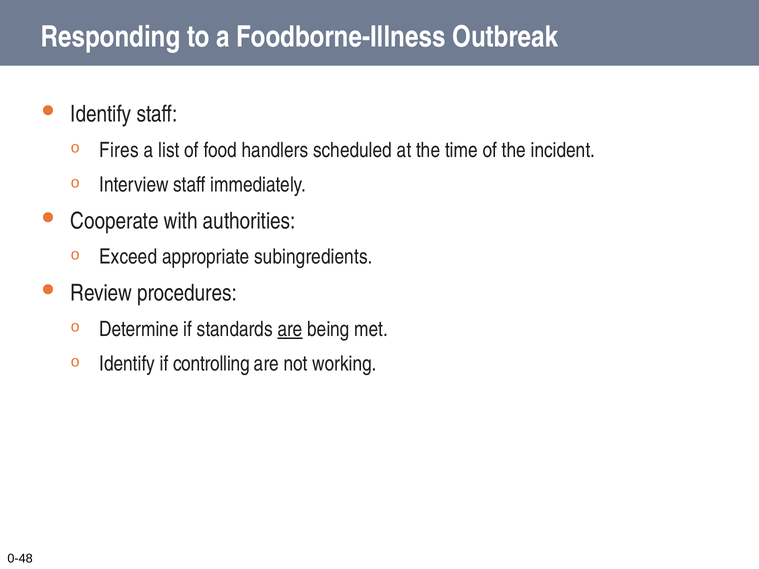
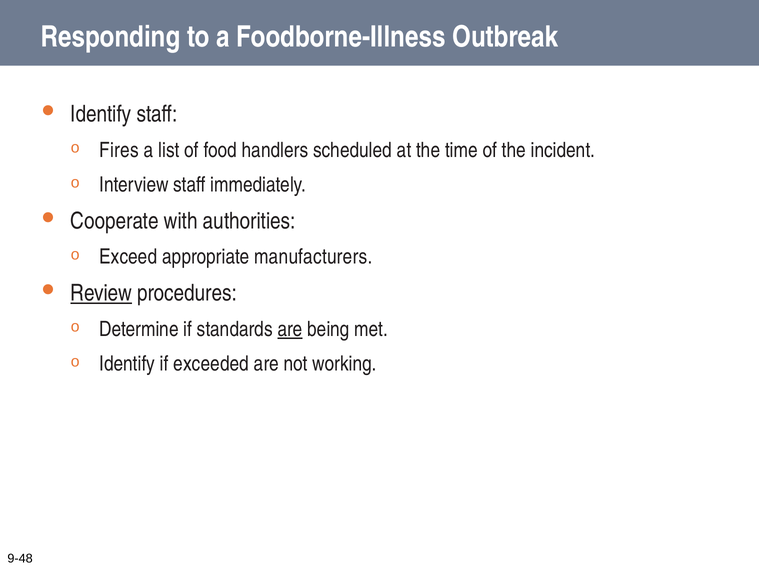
subingredients: subingredients -> manufacturers (313, 257)
Review underline: none -> present (101, 293)
controlling: controlling -> exceeded (211, 364)
0-48: 0-48 -> 9-48 (20, 559)
